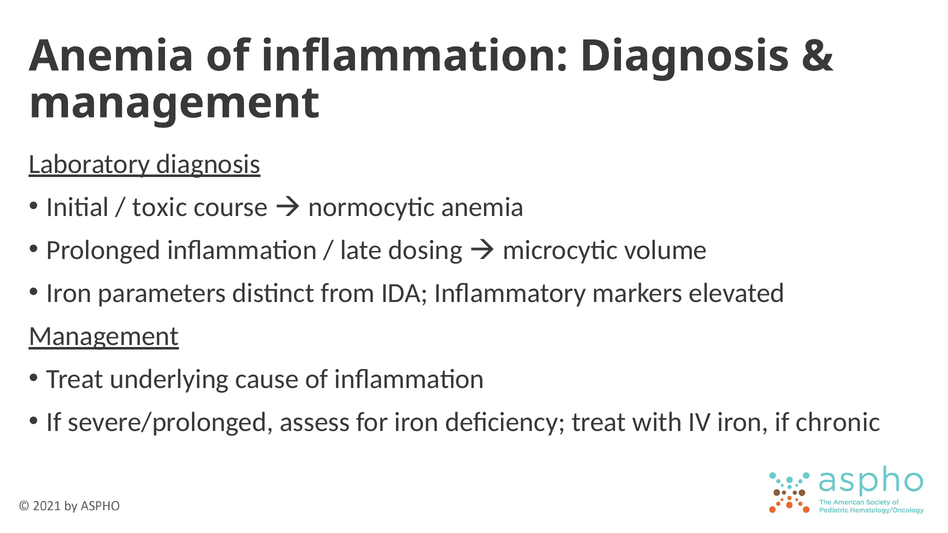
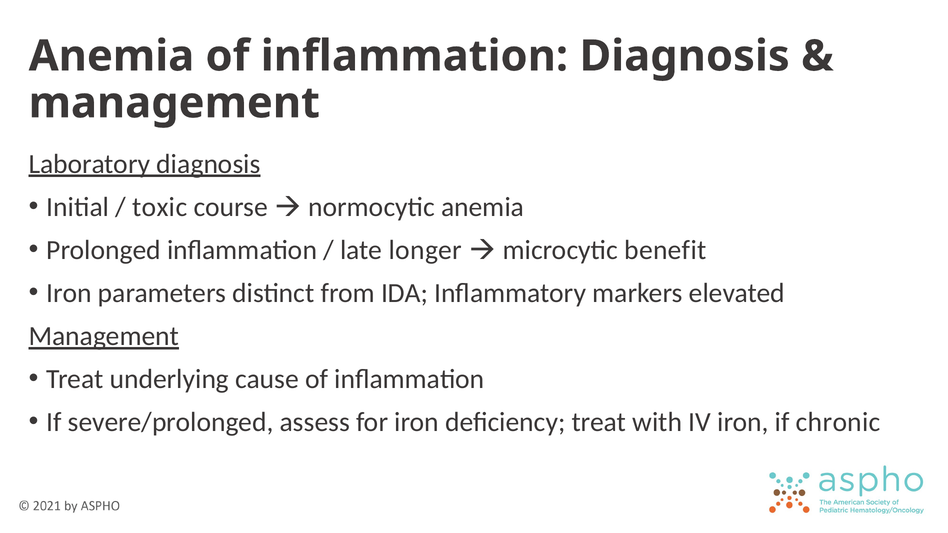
dosing: dosing -> longer (425, 250)
volume: volume -> benefit (665, 250)
